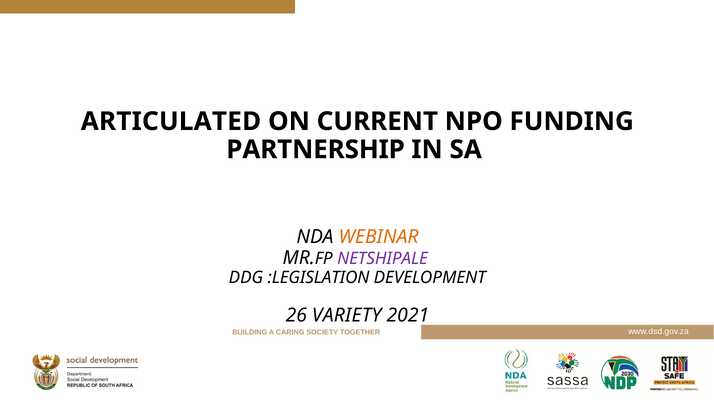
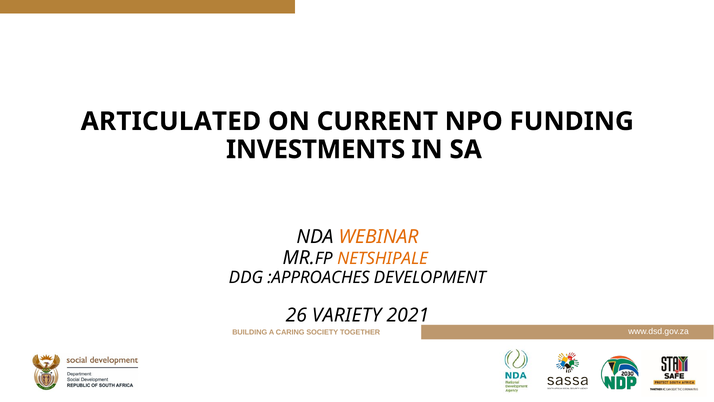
PARTNERSHIP: PARTNERSHIP -> INVESTMENTS (316, 149)
NETSHIPALE colour: purple -> orange (383, 258)
:LEGISLATION: :LEGISLATION -> :APPROACHES (319, 277)
